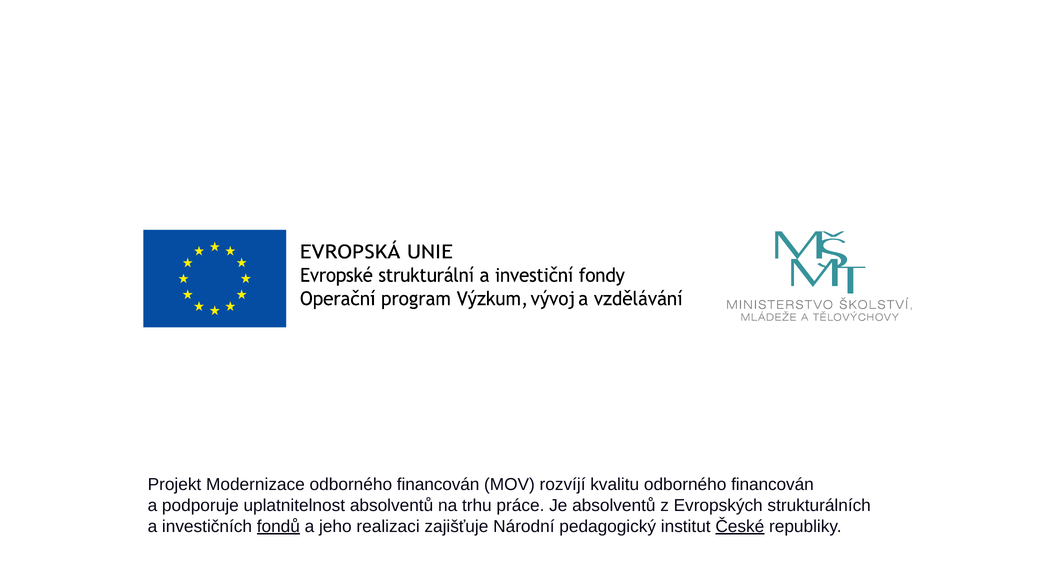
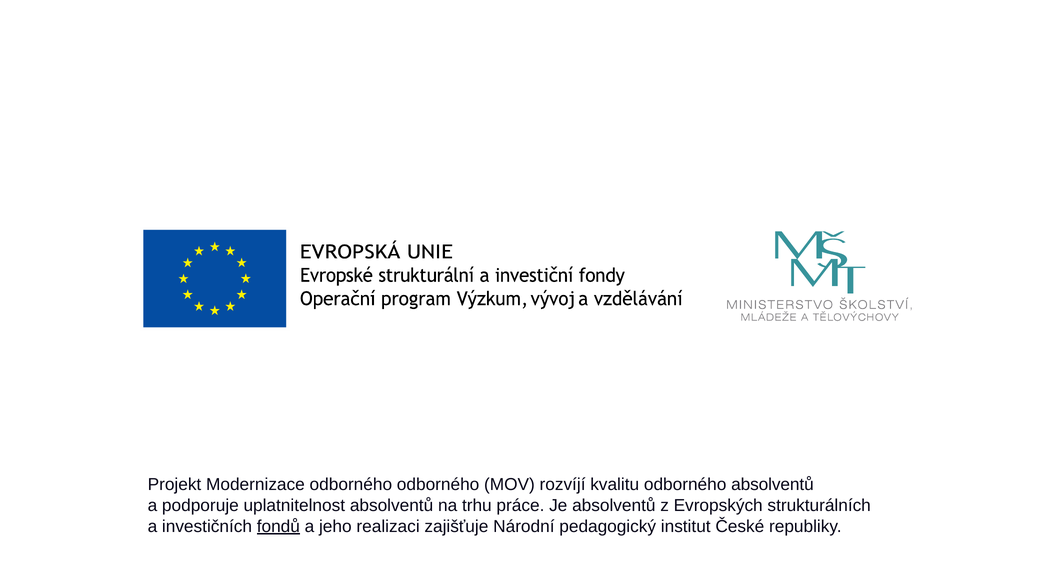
Modernizace odborného financován: financován -> odborného (438, 485)
kvalitu odborného financován: financován -> absolventů (772, 485)
České underline: present -> none (740, 526)
